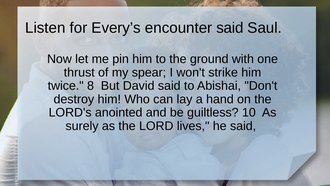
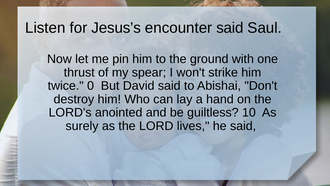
Every’s: Every’s -> Jesus’s (116, 28)
8: 8 -> 0 (91, 86)
